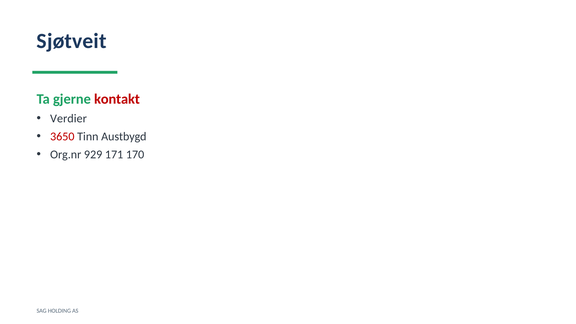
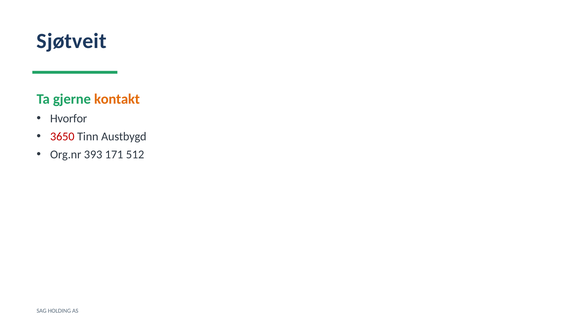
kontakt colour: red -> orange (117, 99)
Verdier: Verdier -> Hvorfor (69, 118)
929: 929 -> 393 (93, 154)
170: 170 -> 512 (135, 154)
